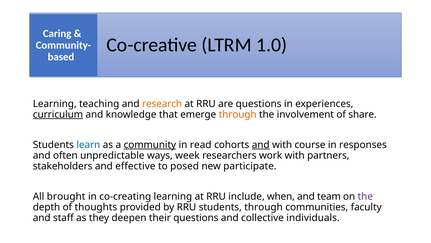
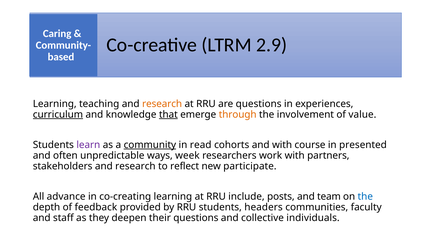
1.0: 1.0 -> 2.9 (272, 45)
that underline: none -> present (168, 114)
share: share -> value (362, 114)
learn colour: blue -> purple (88, 144)
and underline: present -> none (261, 144)
responses: responses -> presented (363, 144)
stakeholders and effective: effective -> research (135, 166)
posed: posed -> reflect (185, 166)
brought: brought -> advance (66, 196)
when: when -> posts (281, 196)
the colour: purple -> blue (365, 196)
thoughts: thoughts -> feedback (96, 207)
students through: through -> headers (264, 207)
